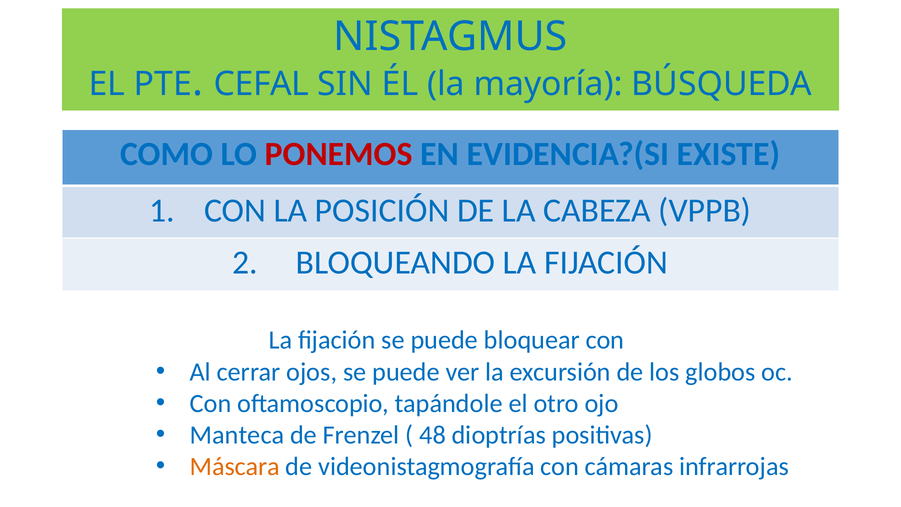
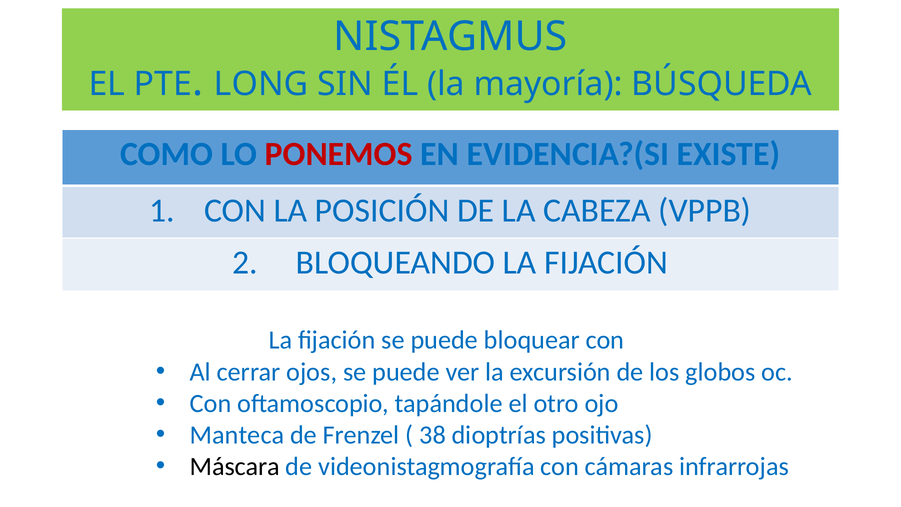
CEFAL: CEFAL -> LONG (261, 84)
48: 48 -> 38 (433, 435)
Máscara colour: orange -> black (235, 466)
